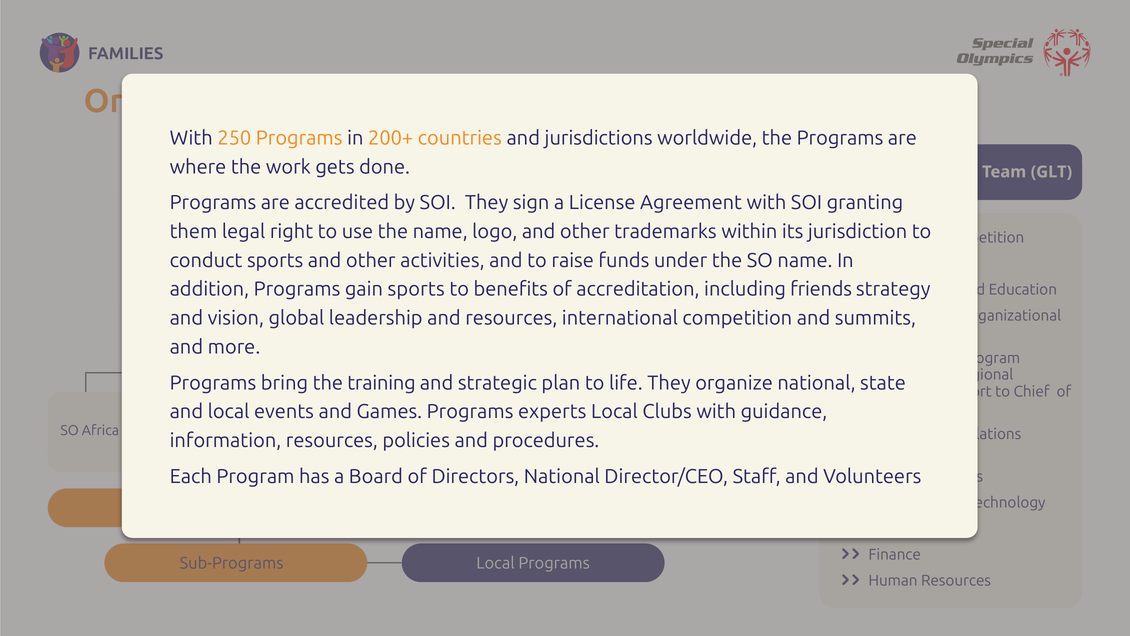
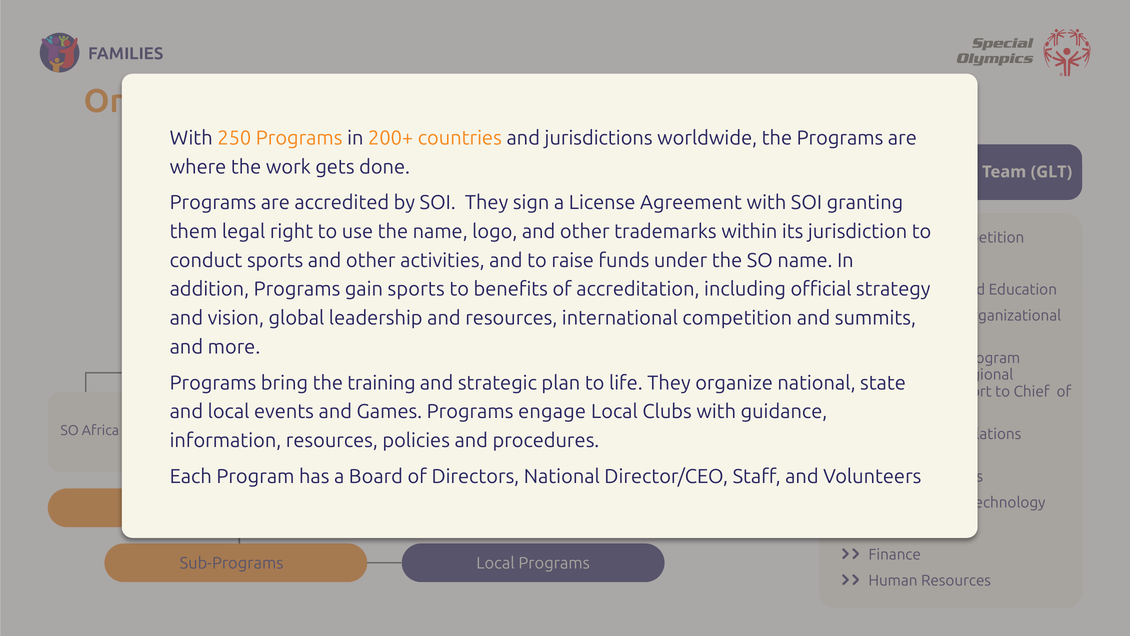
friends: friends -> official (821, 289)
experts: experts -> engage (552, 412)
